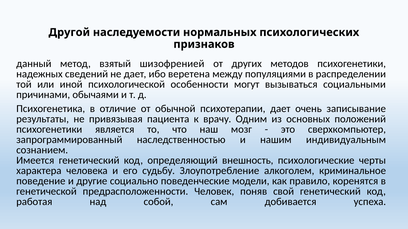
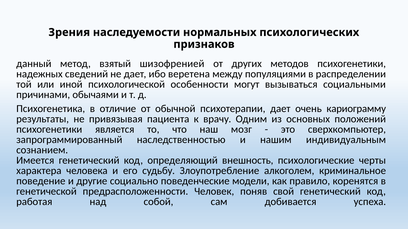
Другой: Другой -> Зрения (69, 32)
записывание: записывание -> кариограмму (356, 109)
